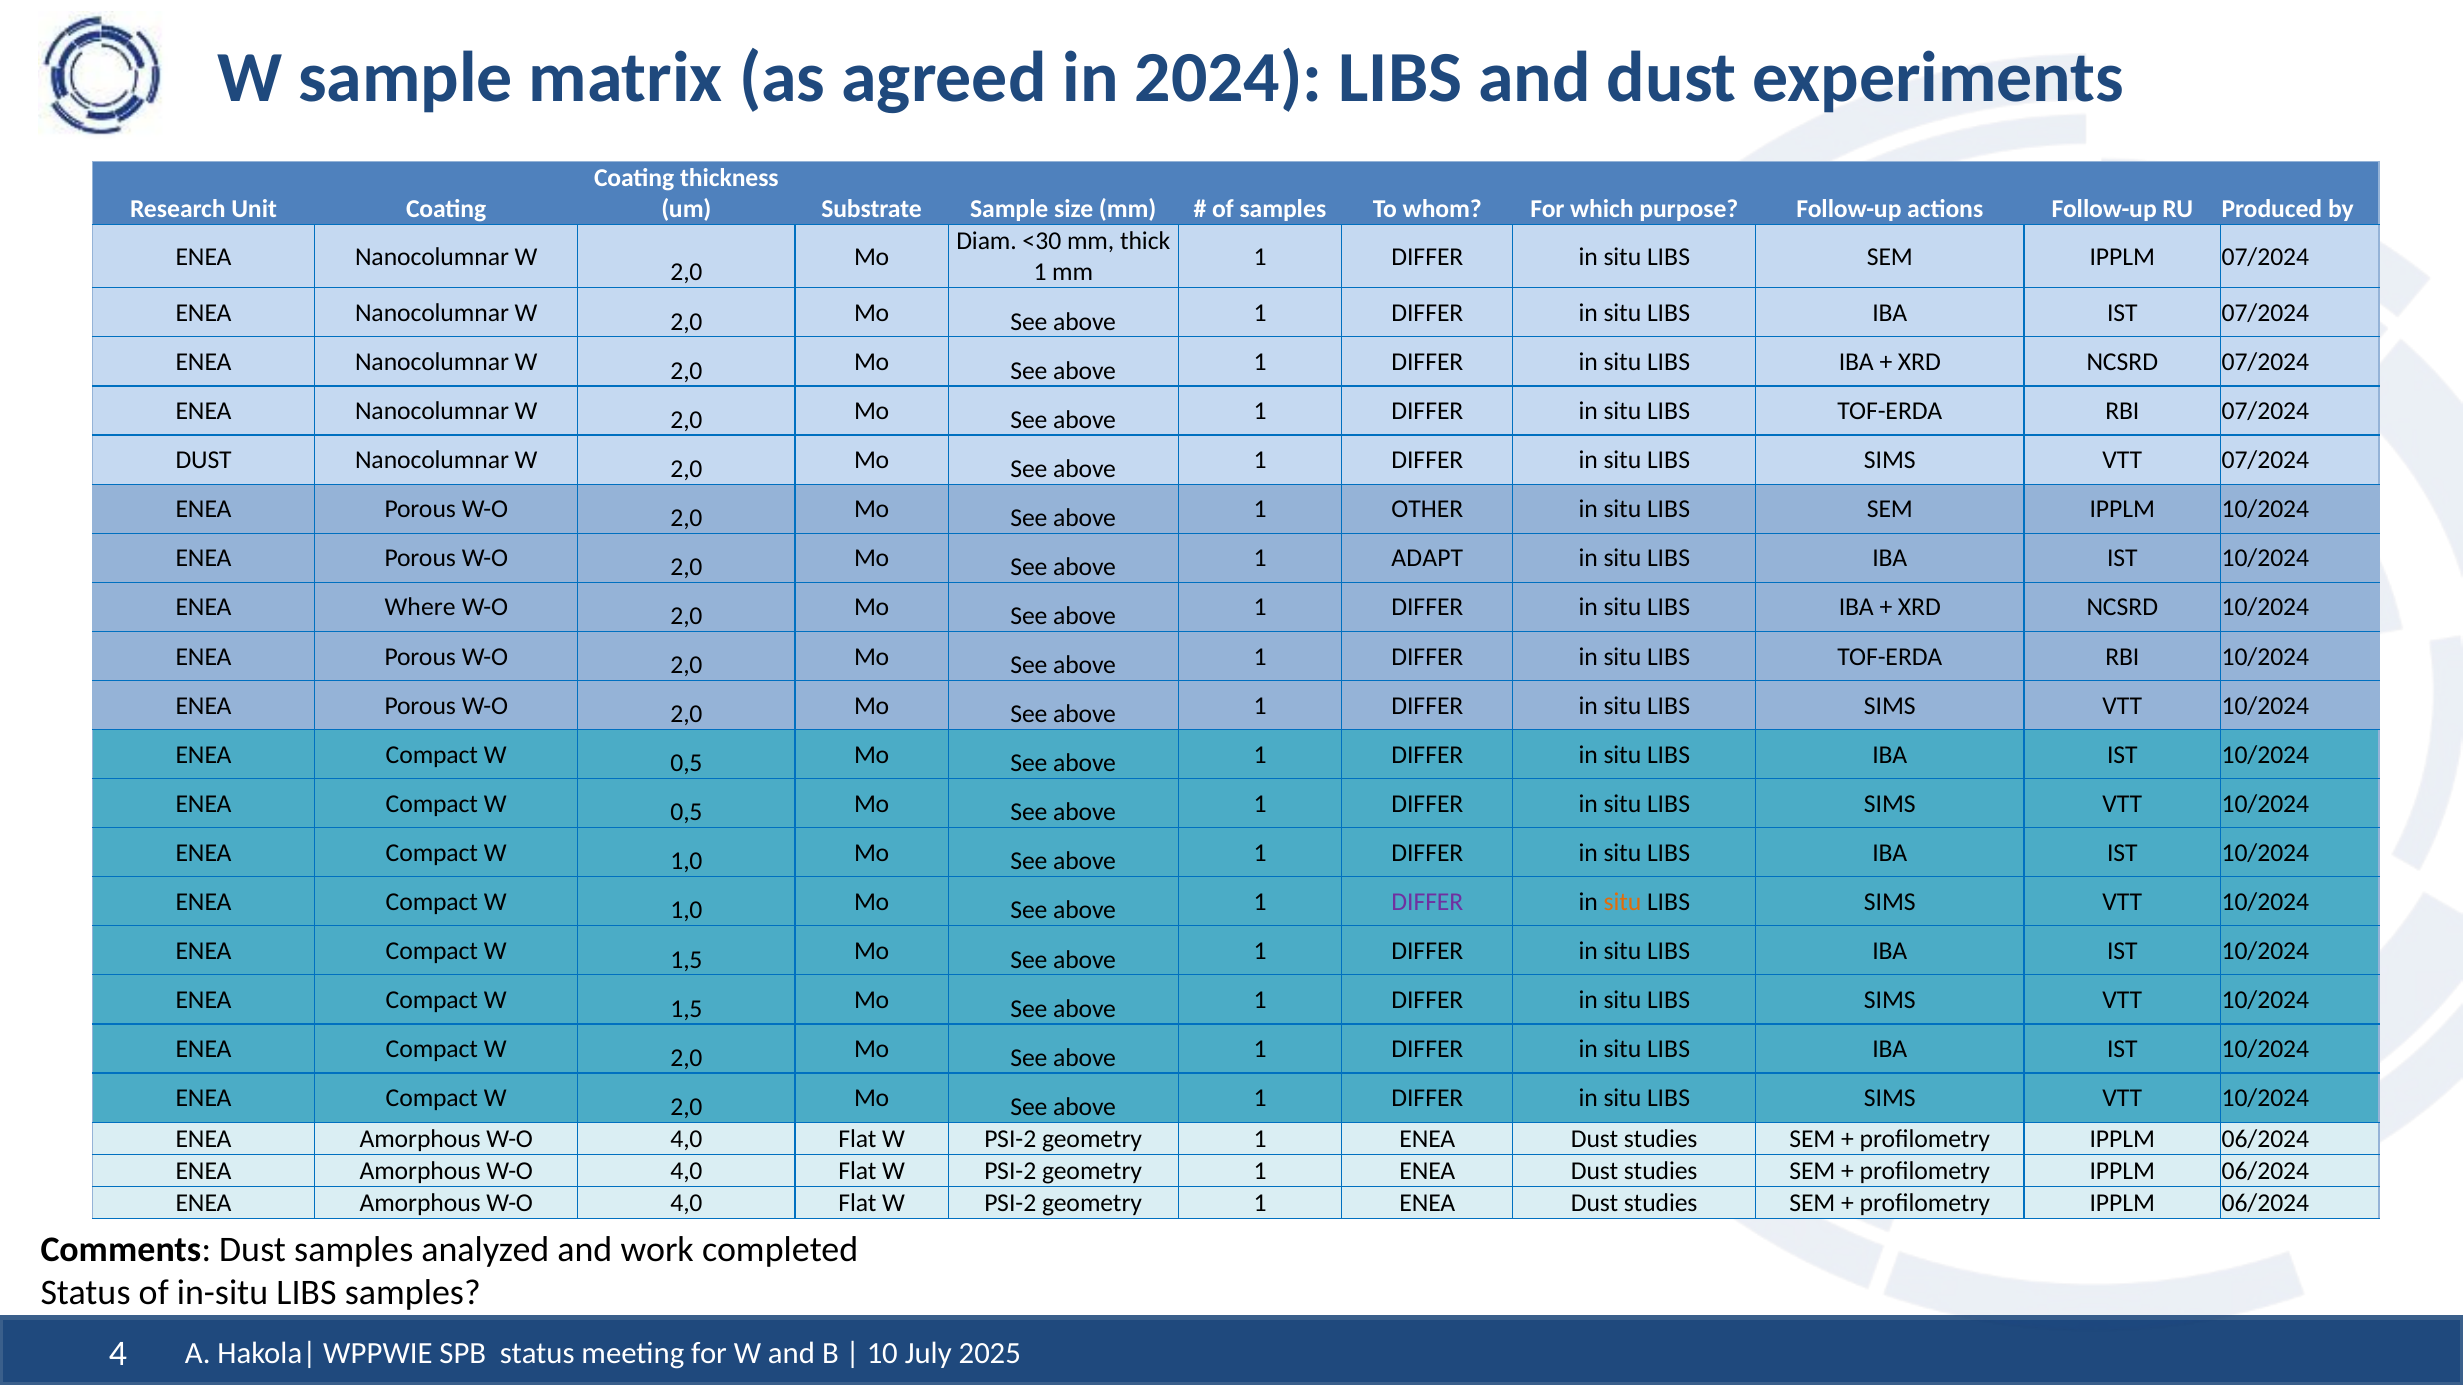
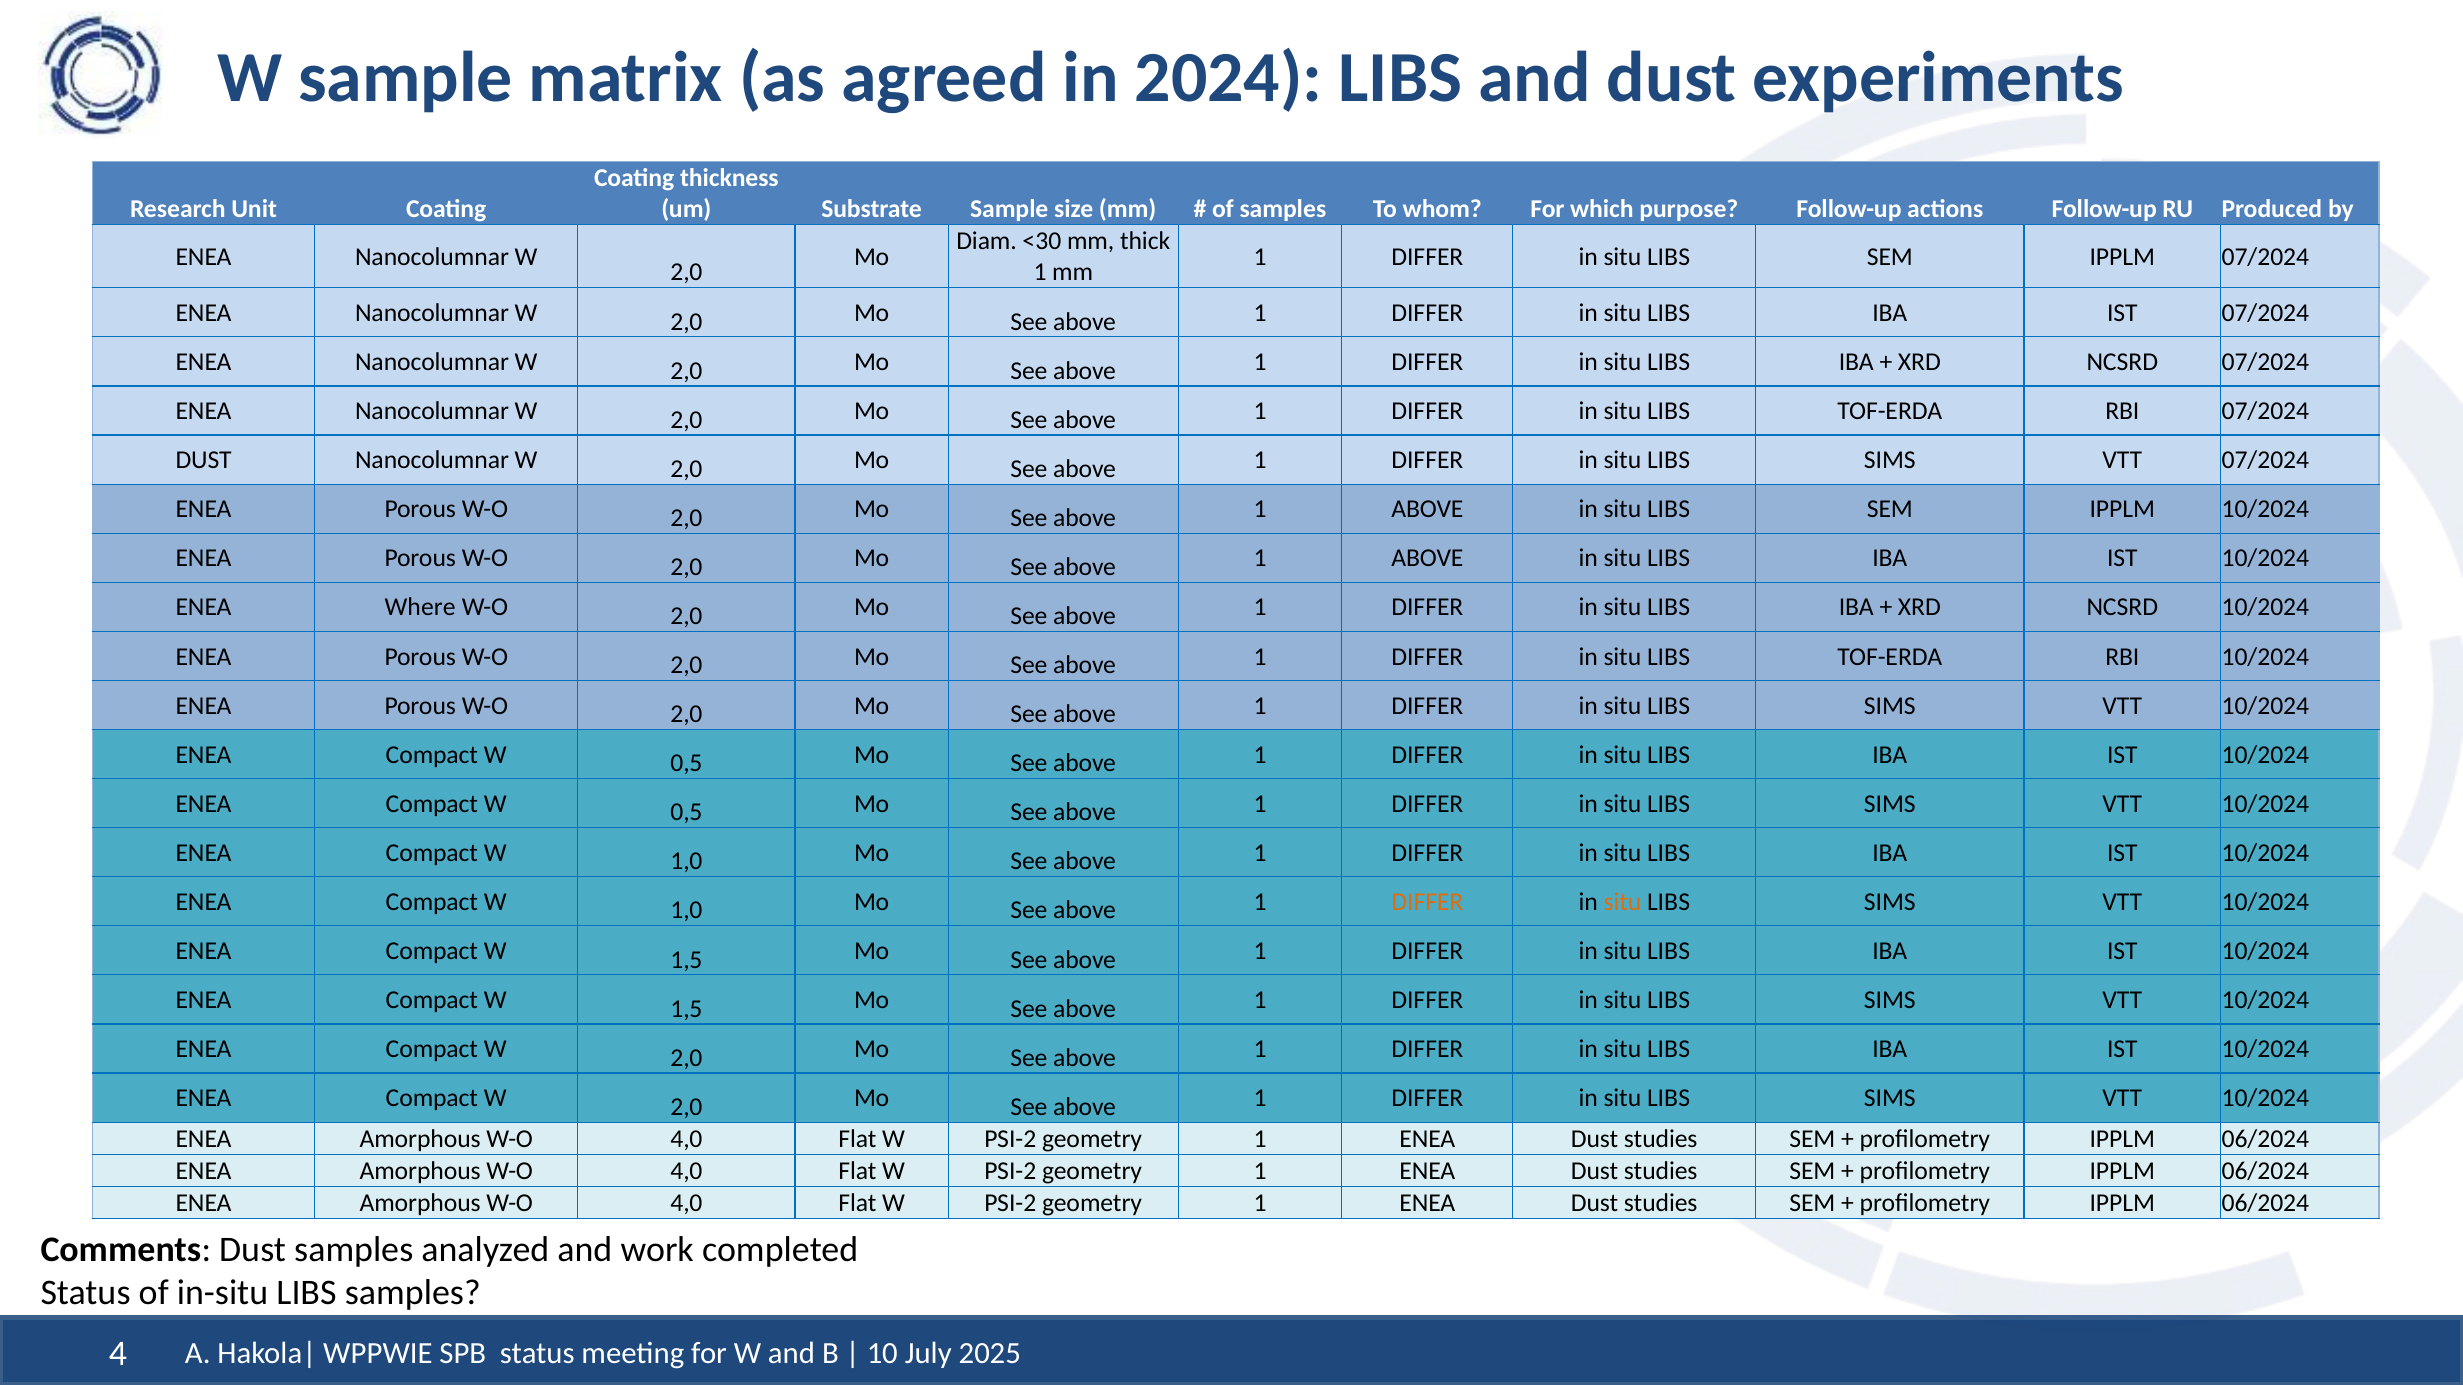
OTHER: OTHER -> ABOVE (1427, 509)
ADAPT: ADAPT -> ABOVE (1427, 559)
DIFFER colour: purple -> orange (1427, 902)
